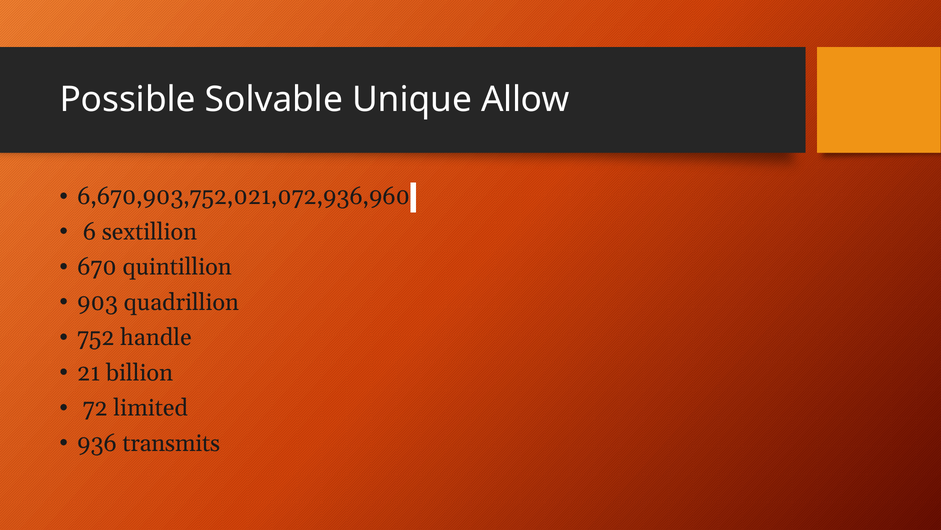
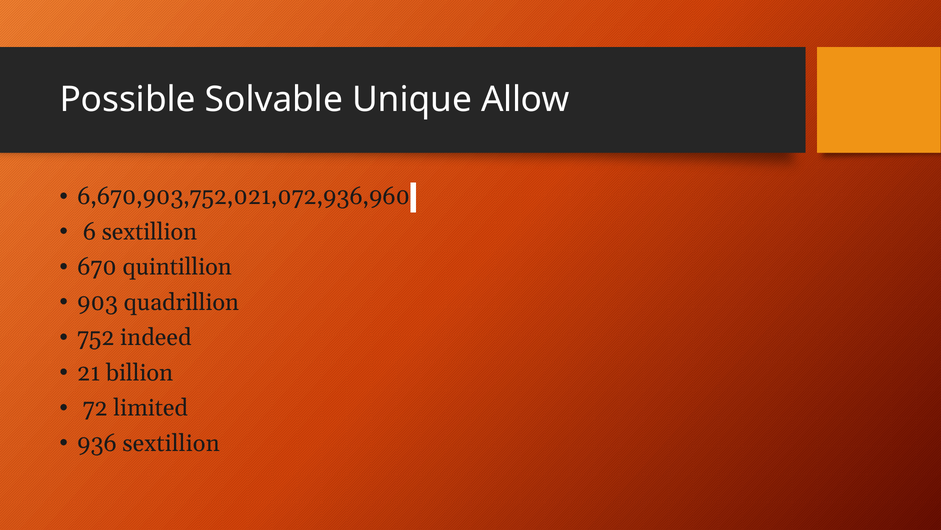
handle: handle -> indeed (156, 337)
936 transmits: transmits -> sextillion (171, 443)
